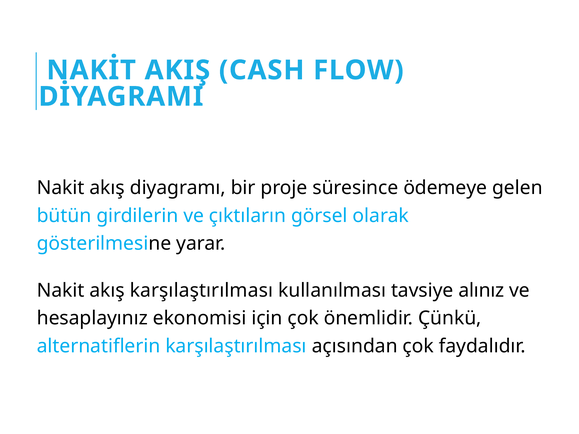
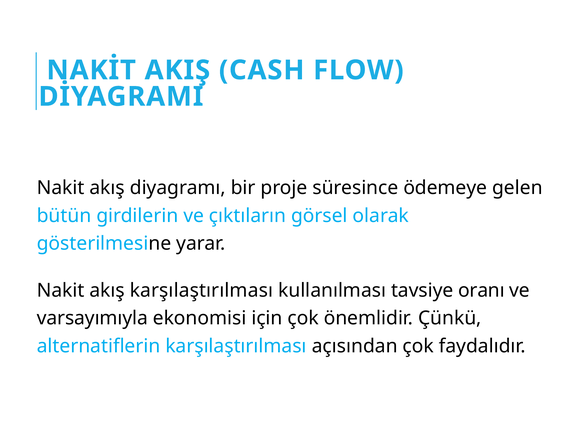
alınız: alınız -> oranı (481, 291)
hesaplayınız: hesaplayınız -> varsayımıyla (92, 318)
